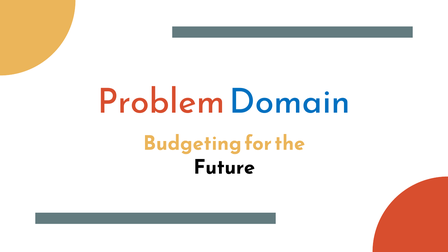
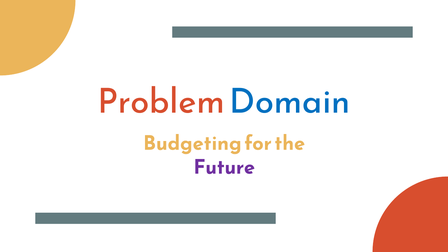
Future colour: black -> purple (224, 167)
